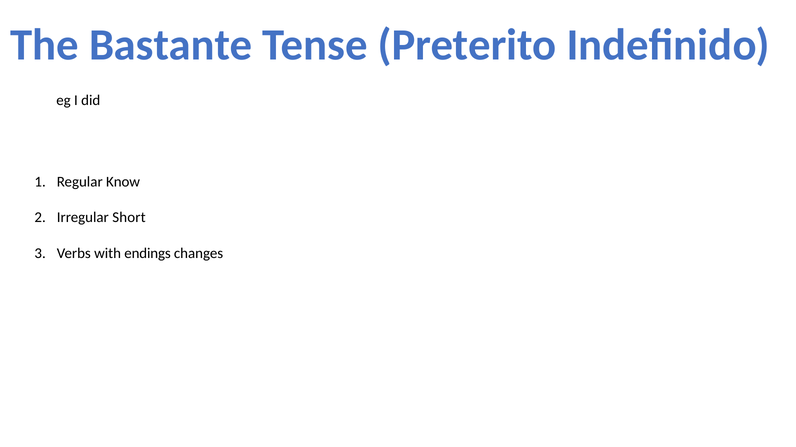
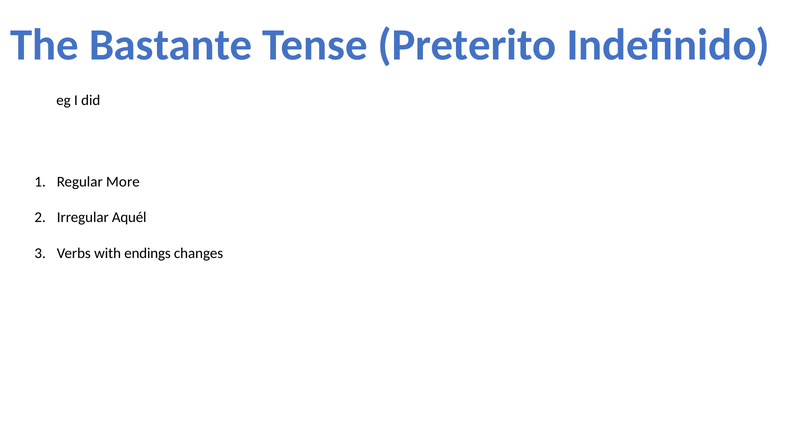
Know: Know -> More (123, 182)
Short: Short -> Aquél (129, 218)
